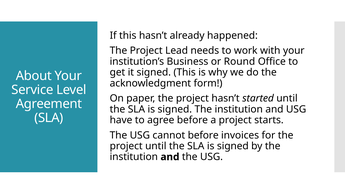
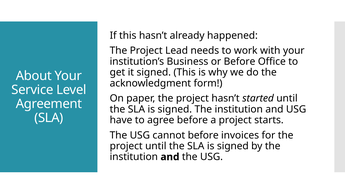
or Round: Round -> Before (240, 62)
